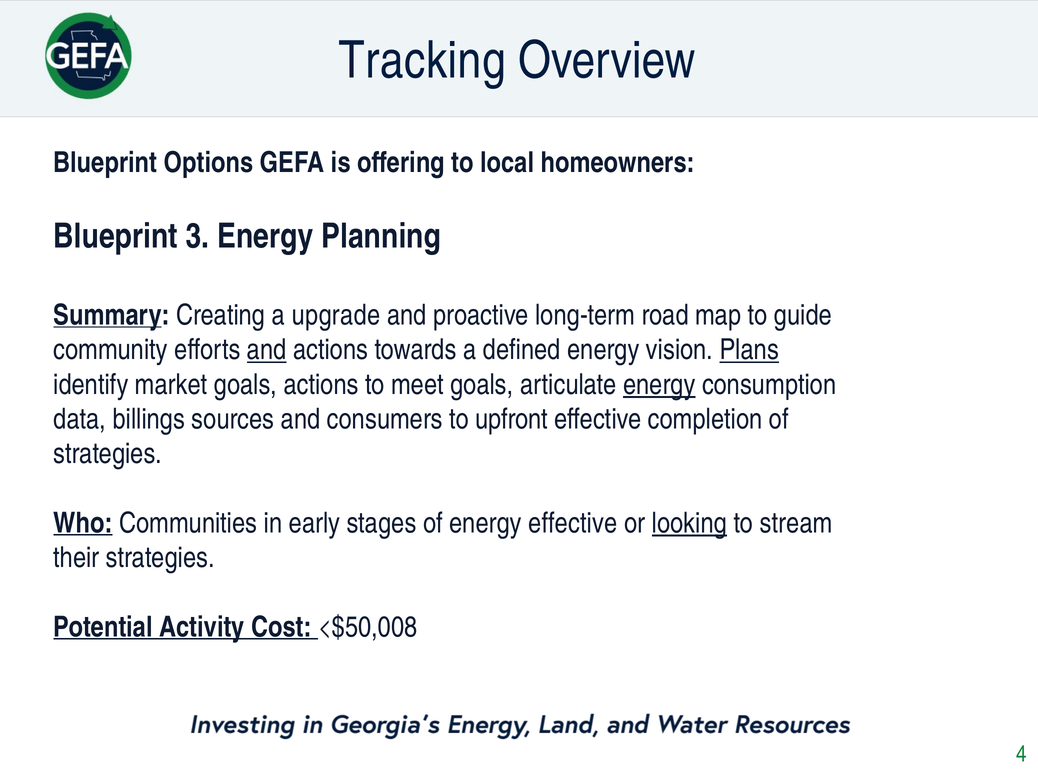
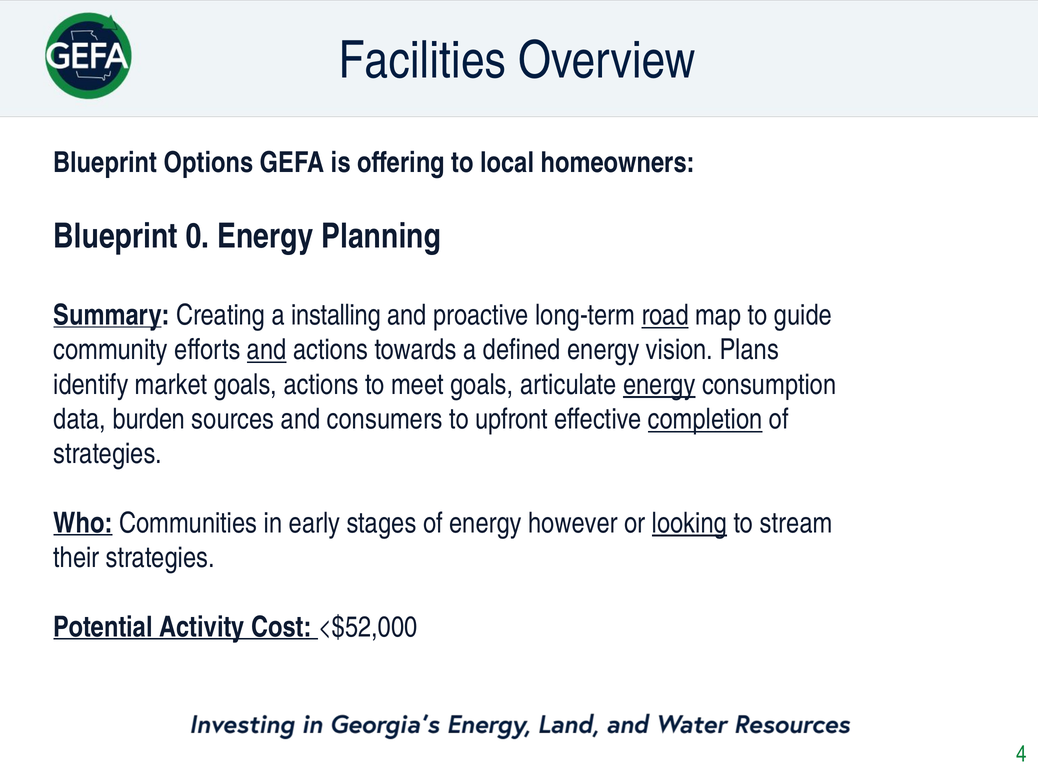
Tracking: Tracking -> Facilities (422, 61)
3: 3 -> 0 (198, 236)
upgrade: upgrade -> installing (336, 315)
road underline: none -> present (665, 315)
Plans underline: present -> none (749, 350)
billings: billings -> burden (149, 419)
completion underline: none -> present (705, 419)
energy effective: effective -> however (573, 523)
<$50,008: <$50,008 -> <$52,000 (368, 627)
